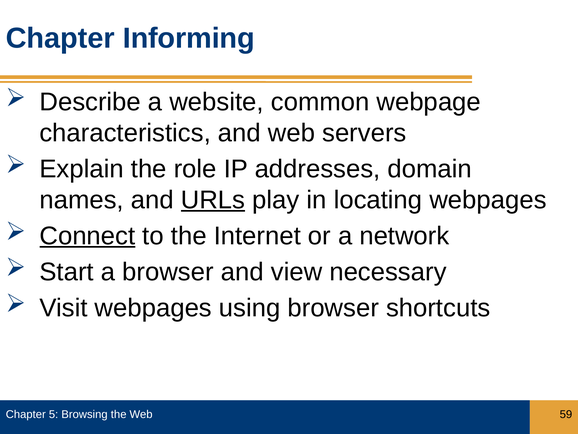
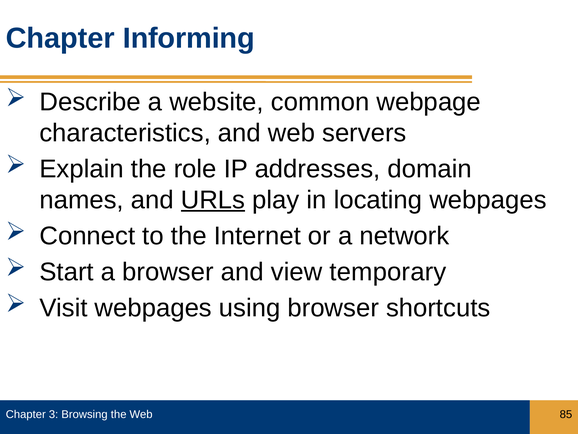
Connect underline: present -> none (87, 236)
necessary: necessary -> temporary (388, 272)
5: 5 -> 3 (54, 414)
59: 59 -> 85 (566, 414)
